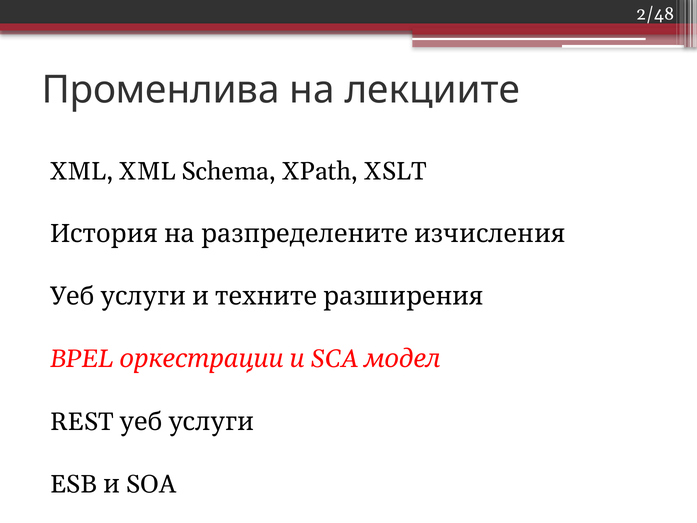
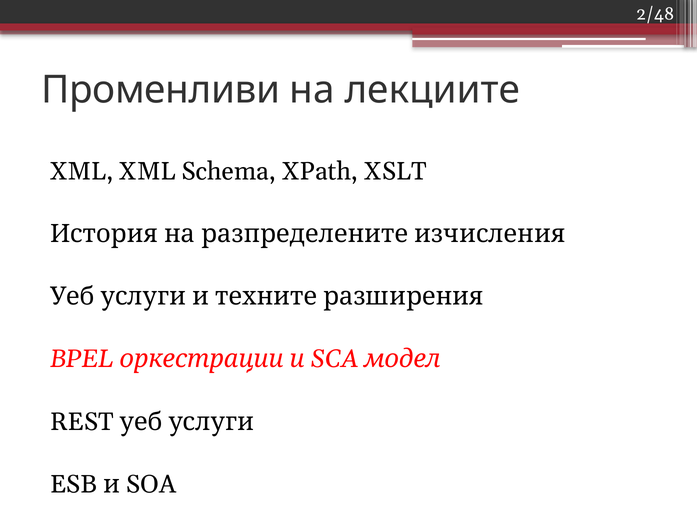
Променлива: Променлива -> Променливи (161, 90)
